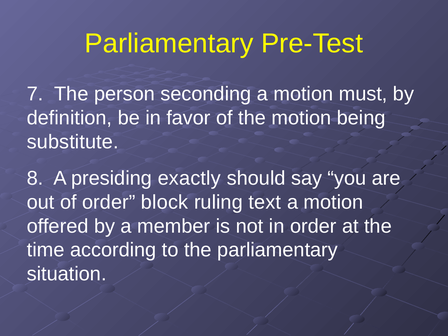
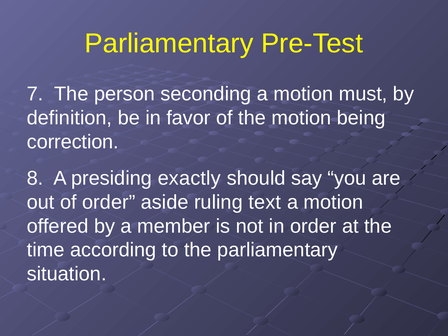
substitute: substitute -> correction (73, 142)
block: block -> aside (165, 202)
